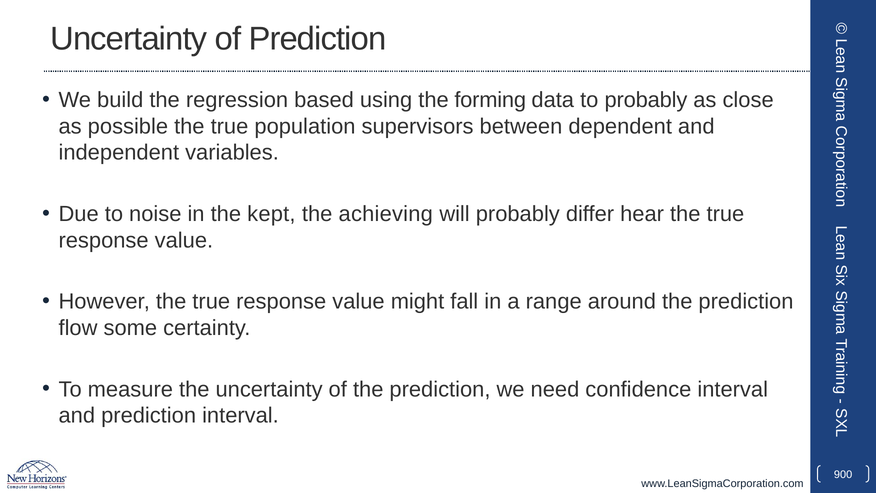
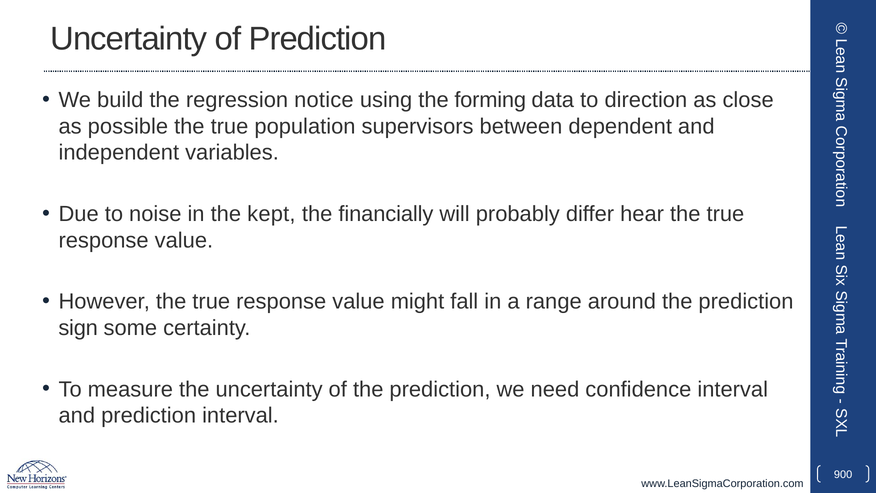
based: based -> notice (324, 100)
to probably: probably -> direction (646, 100)
achieving: achieving -> financially (386, 214)
flow: flow -> sign (78, 328)
